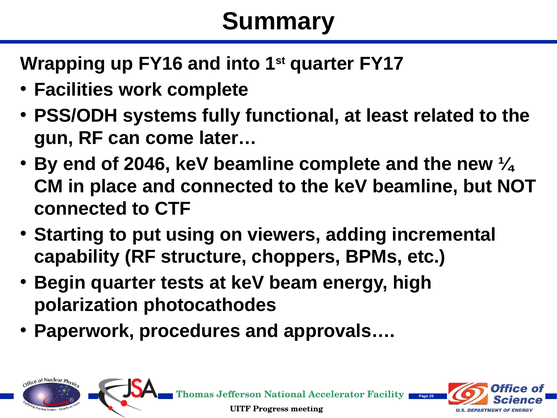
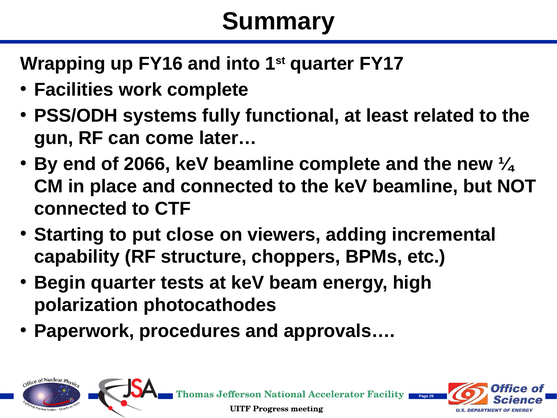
2046: 2046 -> 2066 (147, 164)
using: using -> close (190, 234)
